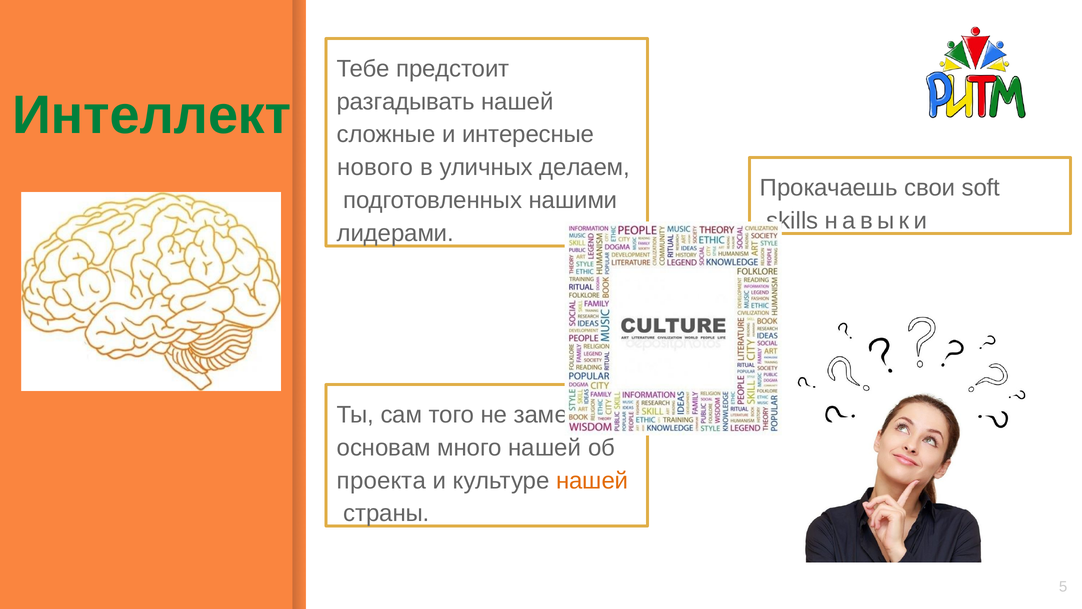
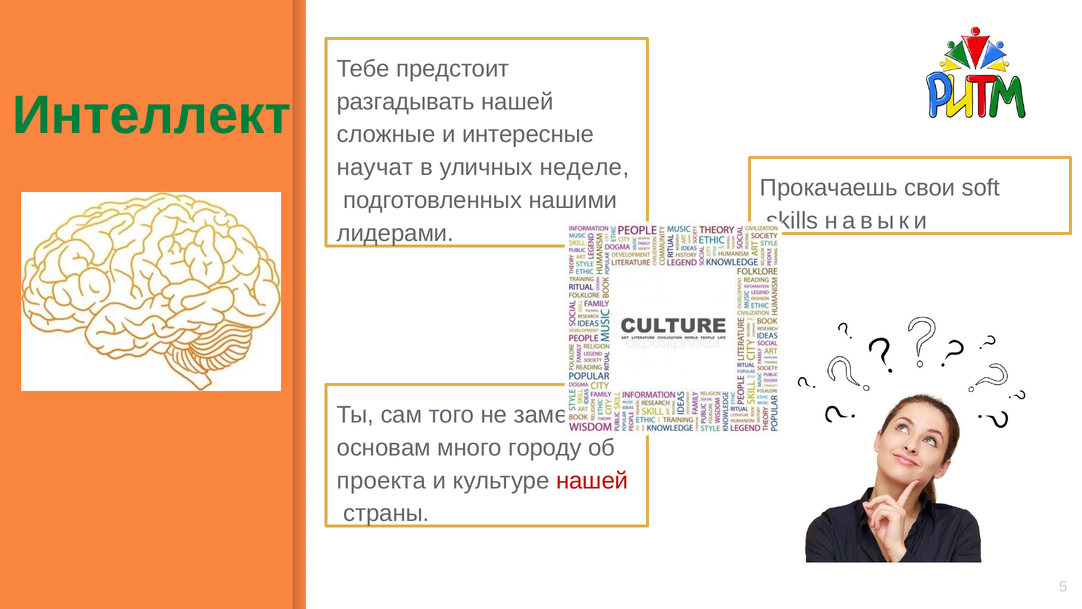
нового: нового -> научат (375, 167)
делаем: делаем -> неделе (584, 167)
много нашей: нашей -> городу (545, 447)
нашей colour: orange -> red (592, 480)
